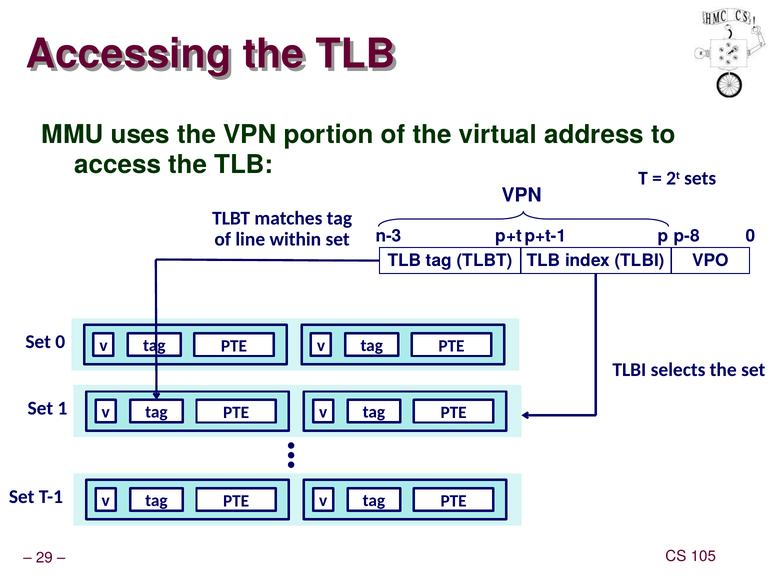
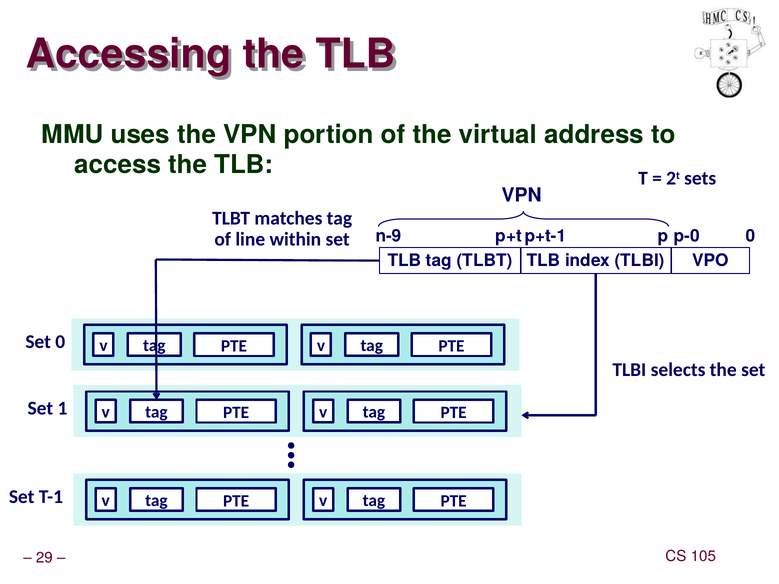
n-3: n-3 -> n-9 (389, 236)
p-8: p-8 -> p-0 (687, 236)
